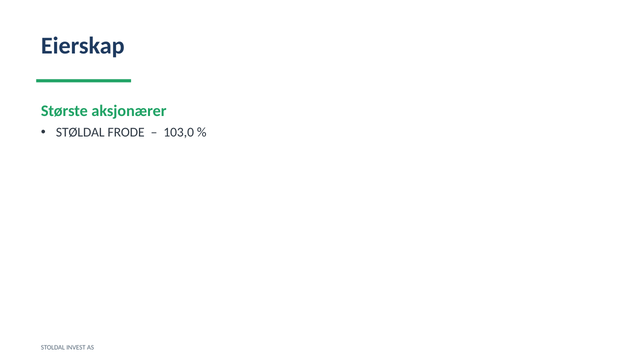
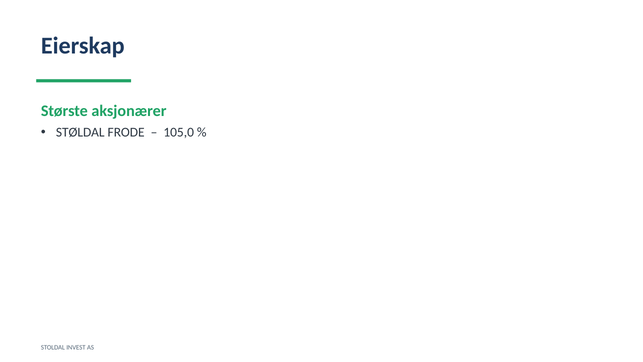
103,0: 103,0 -> 105,0 (179, 132)
